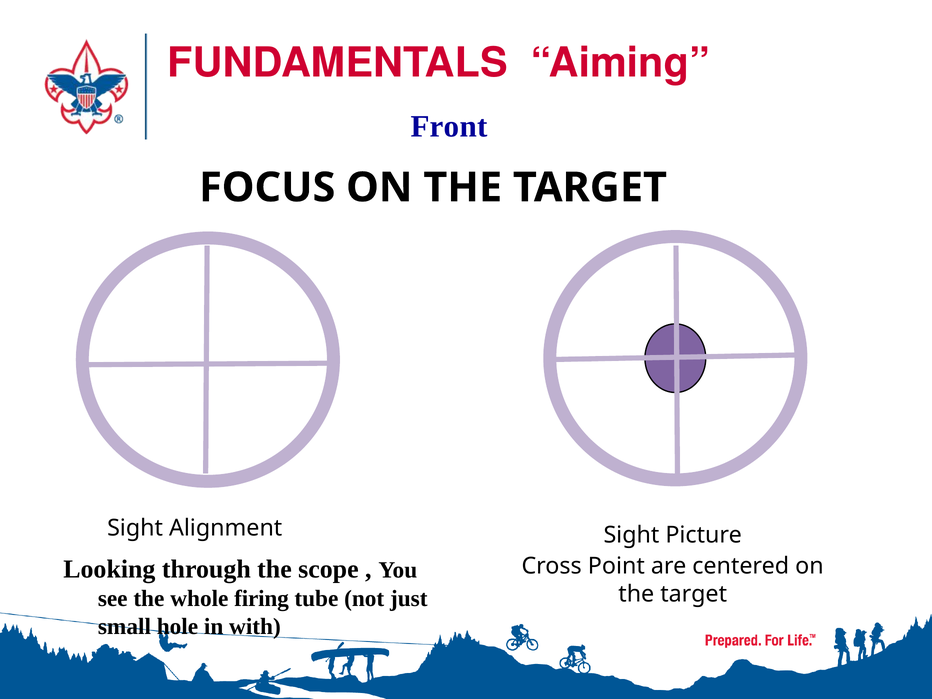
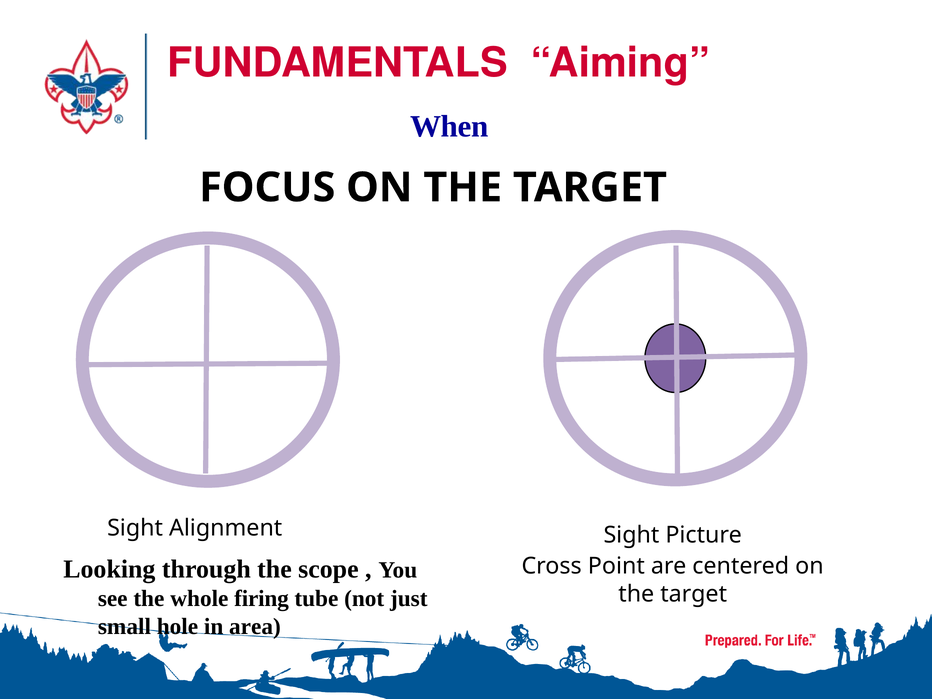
Front: Front -> When (449, 126)
with: with -> area (255, 627)
